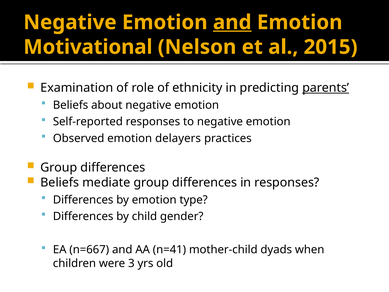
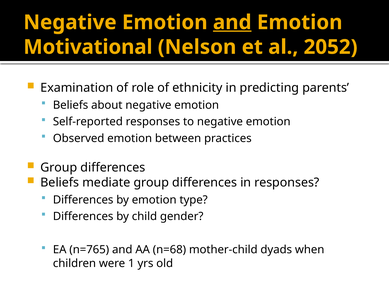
2015: 2015 -> 2052 (331, 47)
parents underline: present -> none (326, 88)
delayers: delayers -> between (178, 138)
n=667: n=667 -> n=765 (89, 250)
n=41: n=41 -> n=68 (169, 250)
3: 3 -> 1 (131, 263)
